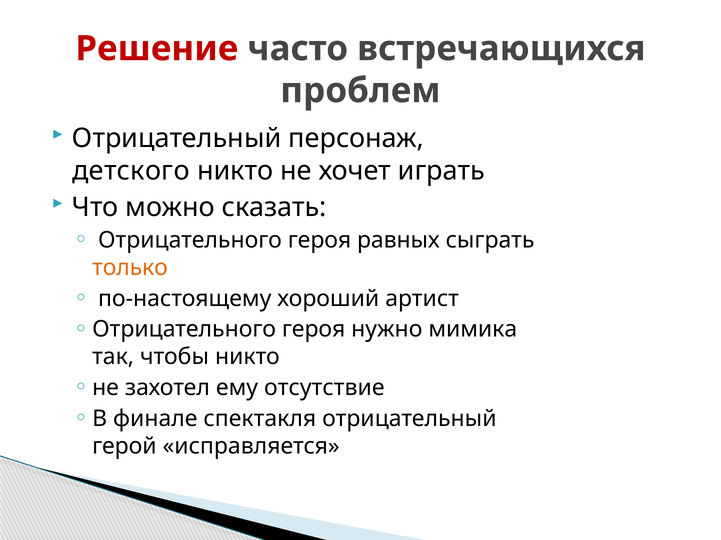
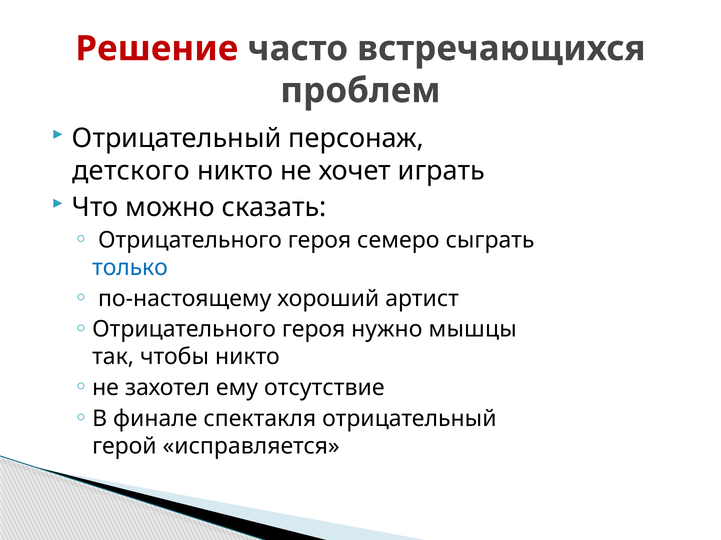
равных: равных -> семеро (398, 240)
только colour: orange -> blue (130, 268)
мимика: мимика -> мышцы (473, 330)
